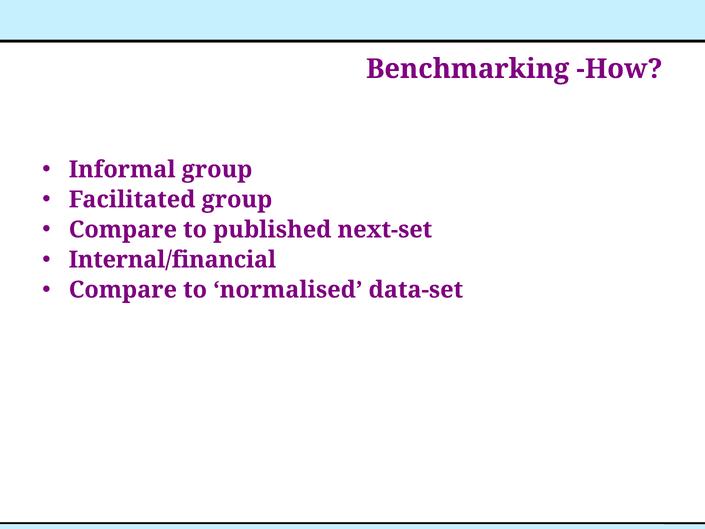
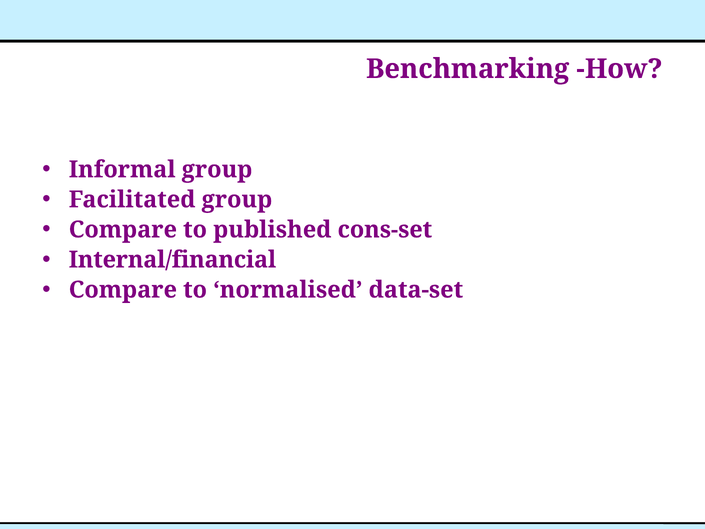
next-set: next-set -> cons-set (385, 230)
